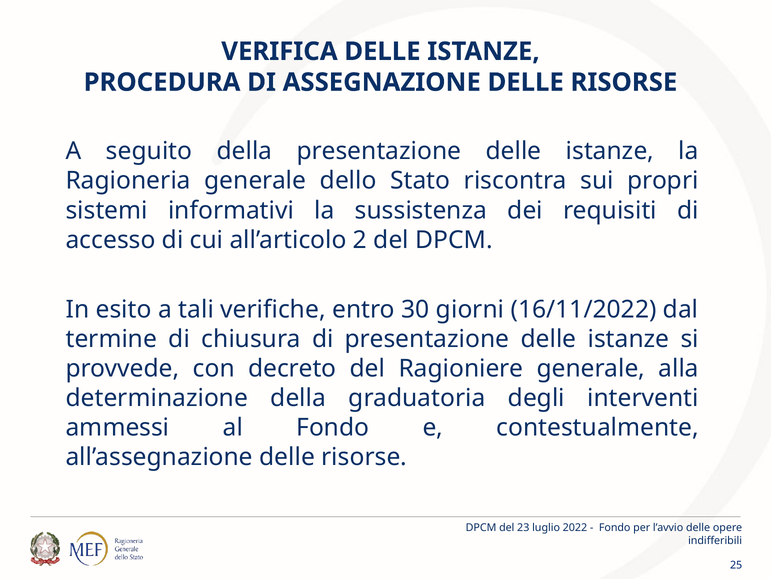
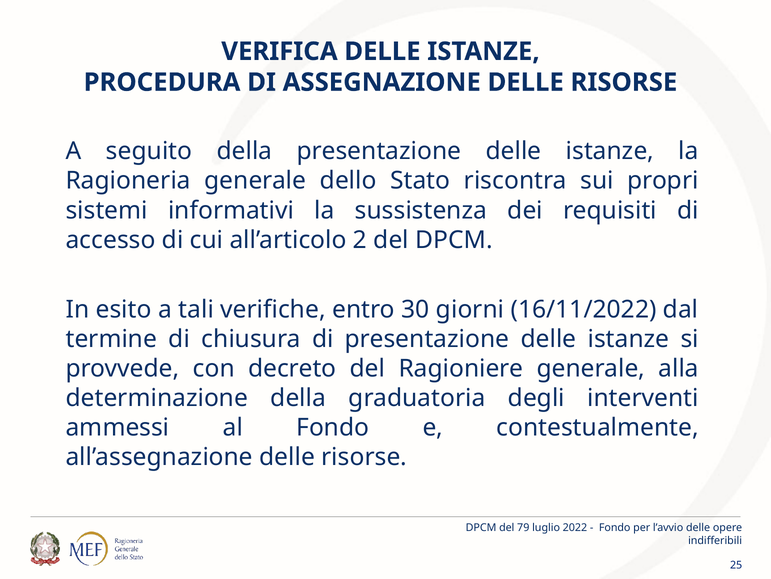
23: 23 -> 79 (523, 527)
